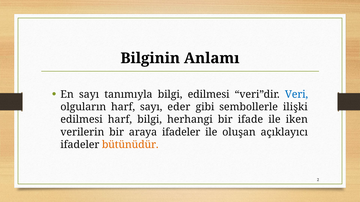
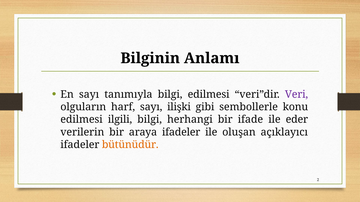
Veri colour: blue -> purple (296, 95)
eder: eder -> ilişki (179, 107)
ilişki: ilişki -> konu (295, 107)
edilmesi harf: harf -> ilgili (120, 120)
iken: iken -> eder (297, 120)
